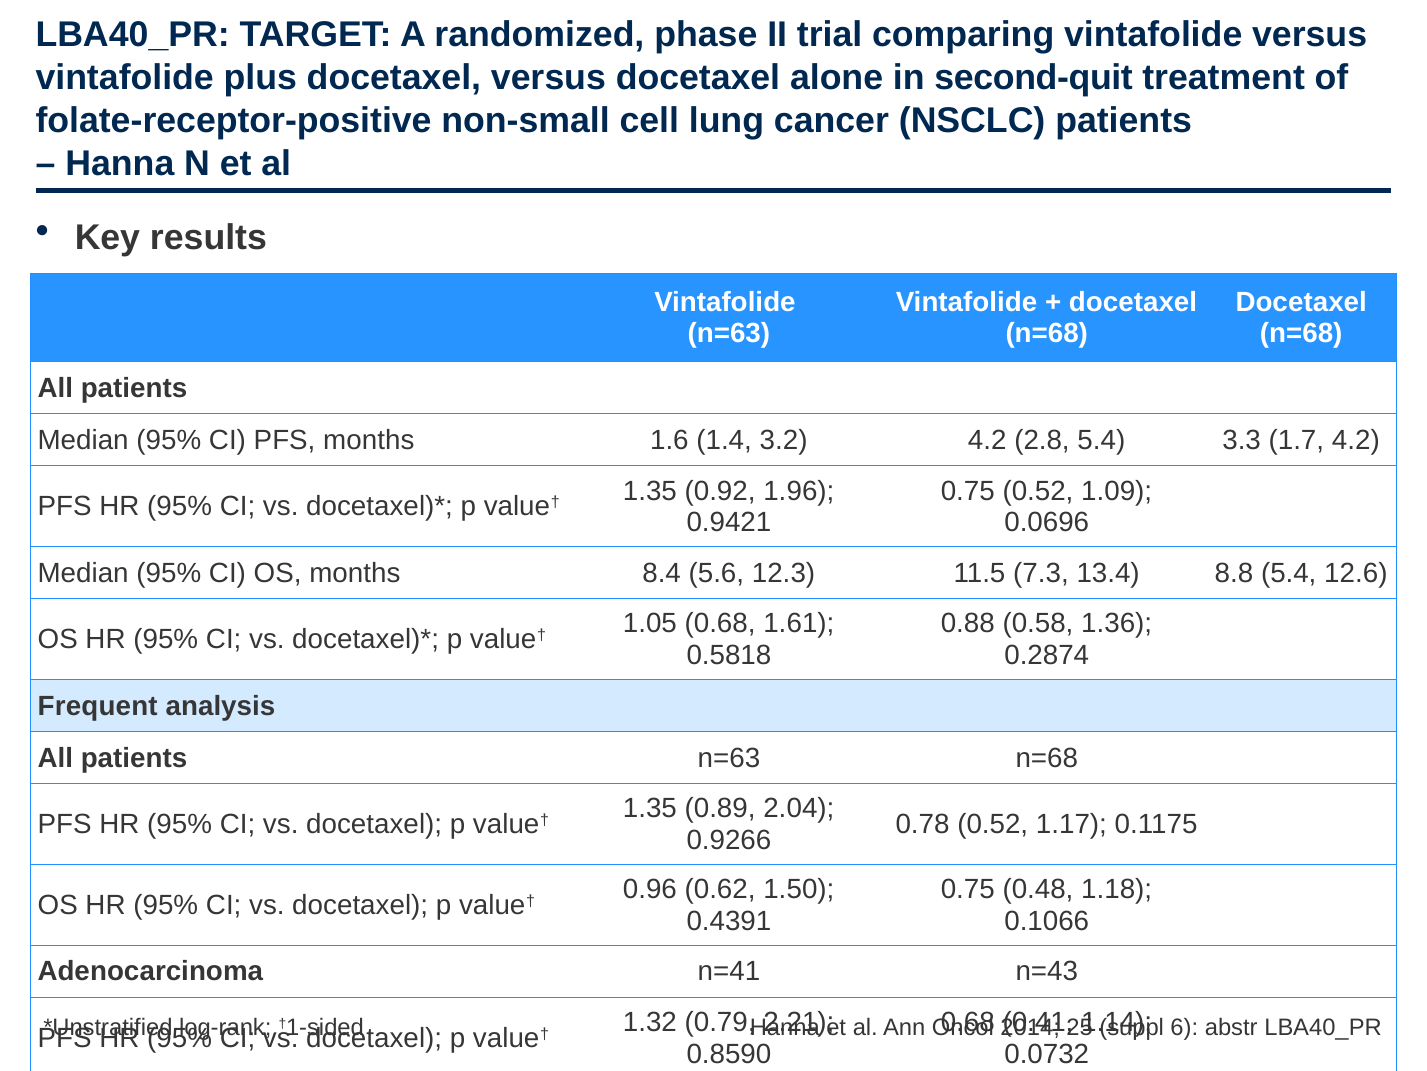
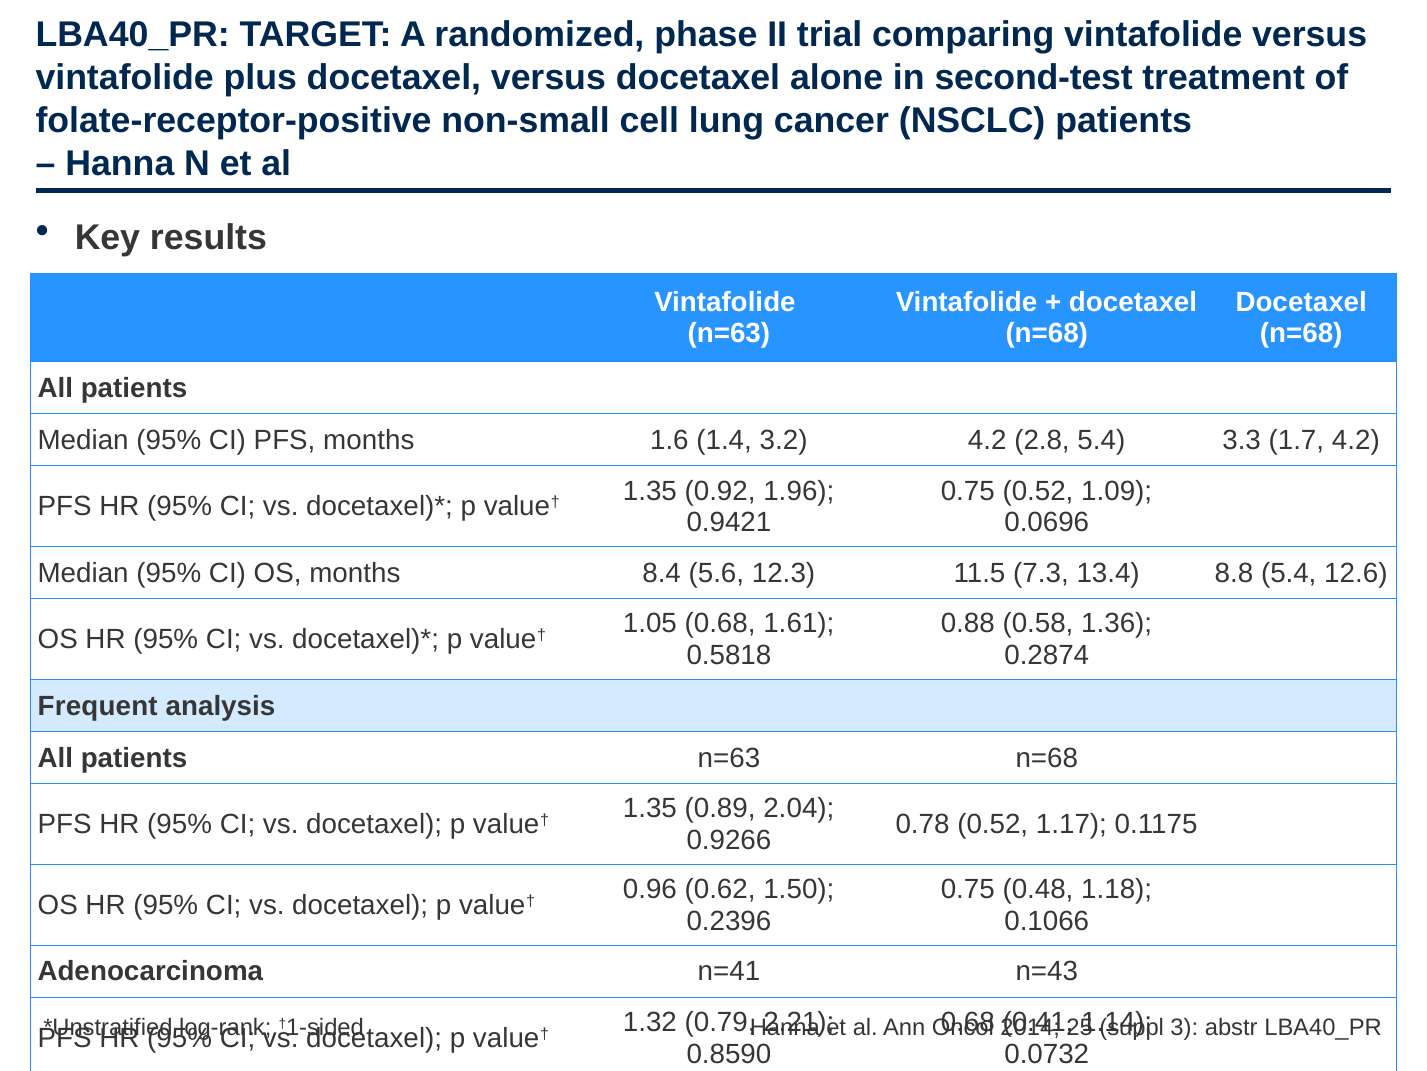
second-quit: second-quit -> second-test (1034, 78)
0.4391: 0.4391 -> 0.2396 (729, 920)
6: 6 -> 3 (1184, 1027)
